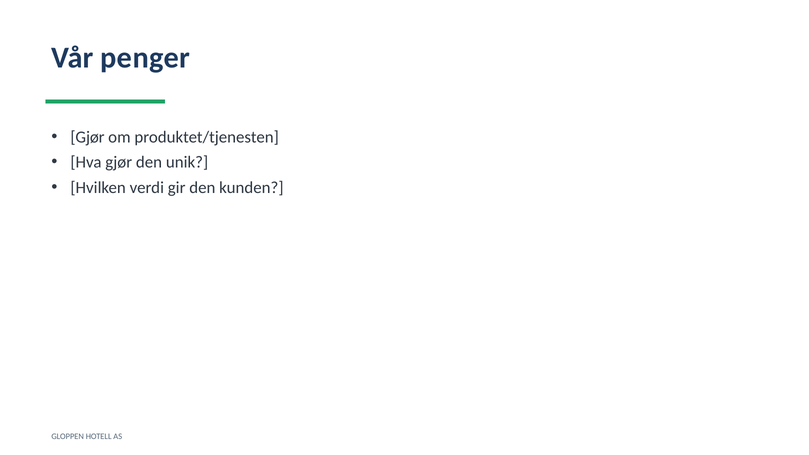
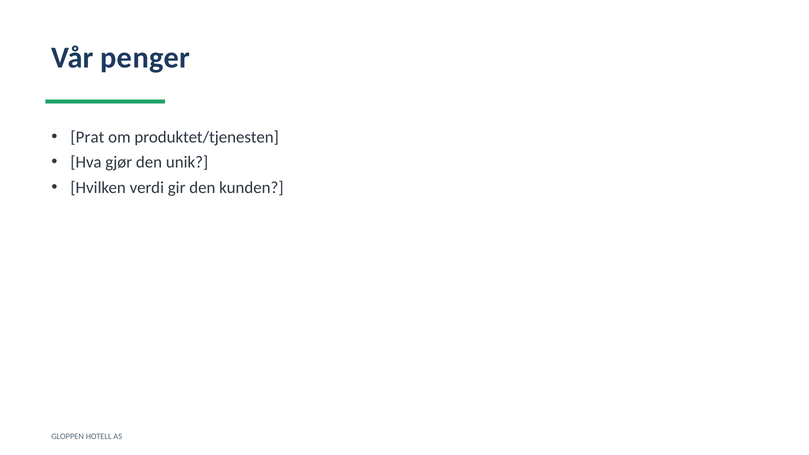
Gjør: Gjør -> Prat (87, 137)
